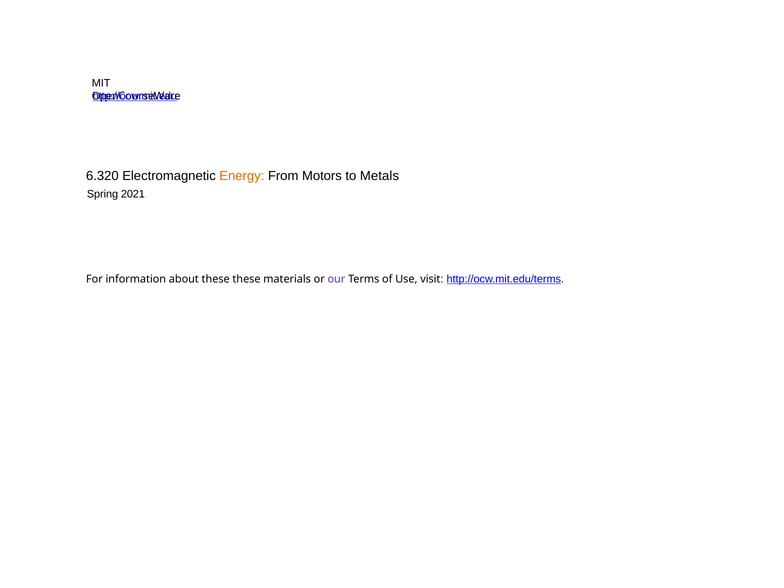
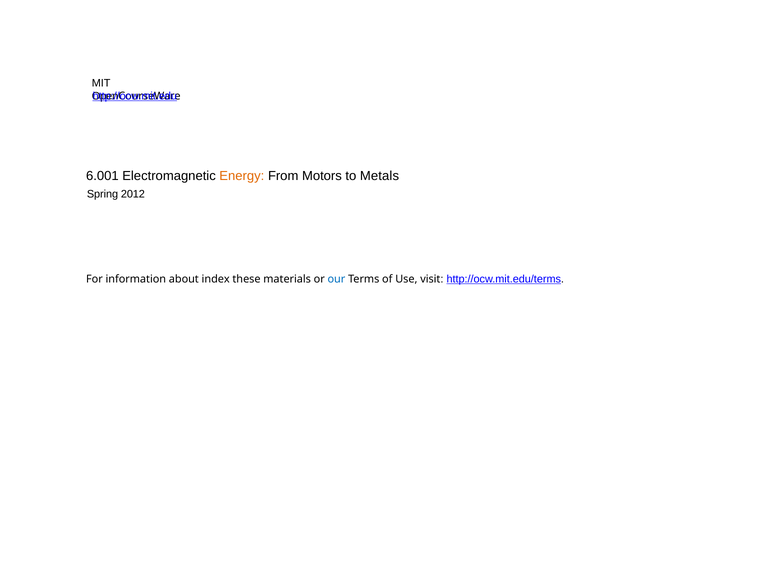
6.320: 6.320 -> 6.001 (102, 176)
2021: 2021 -> 2012 (133, 194)
about these: these -> index (216, 279)
our colour: purple -> blue (336, 279)
